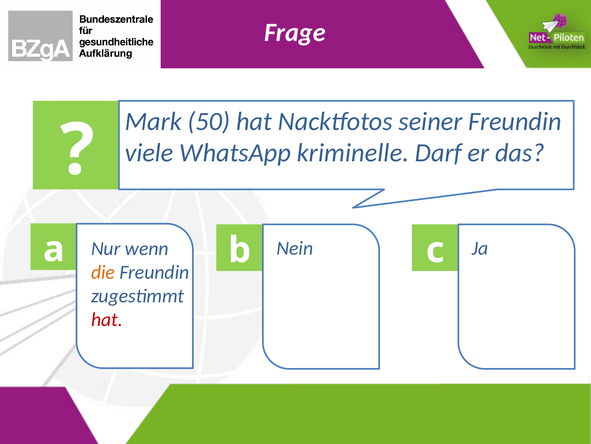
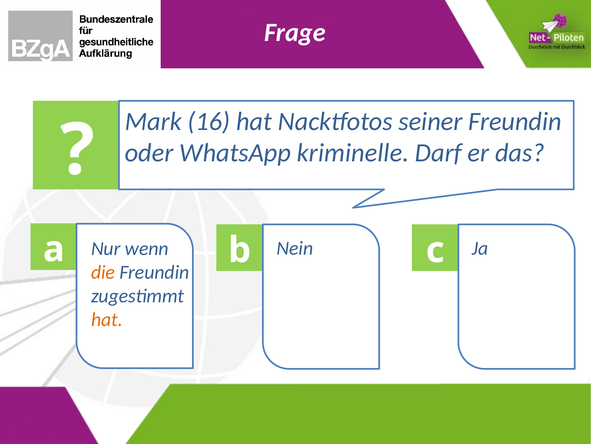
50: 50 -> 16 (209, 121)
viele: viele -> oder (149, 153)
hat colour: red -> orange (107, 319)
